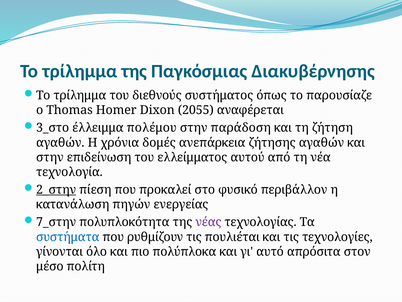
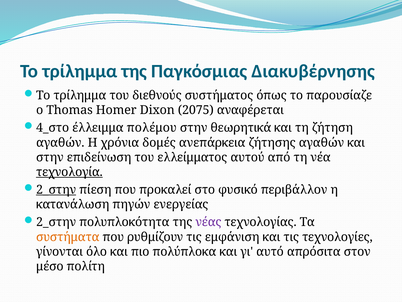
2055: 2055 -> 2075 (196, 110)
3_στο: 3_στο -> 4_στο (53, 128)
παράδοση: παράδοση -> θεωρητικά (241, 128)
τεχνολογία underline: none -> present (69, 172)
7_στην: 7_στην -> 2_στην (56, 222)
συστήματα colour: blue -> orange (68, 237)
πουλιέται: πουλιέται -> εμφάνιση (232, 237)
